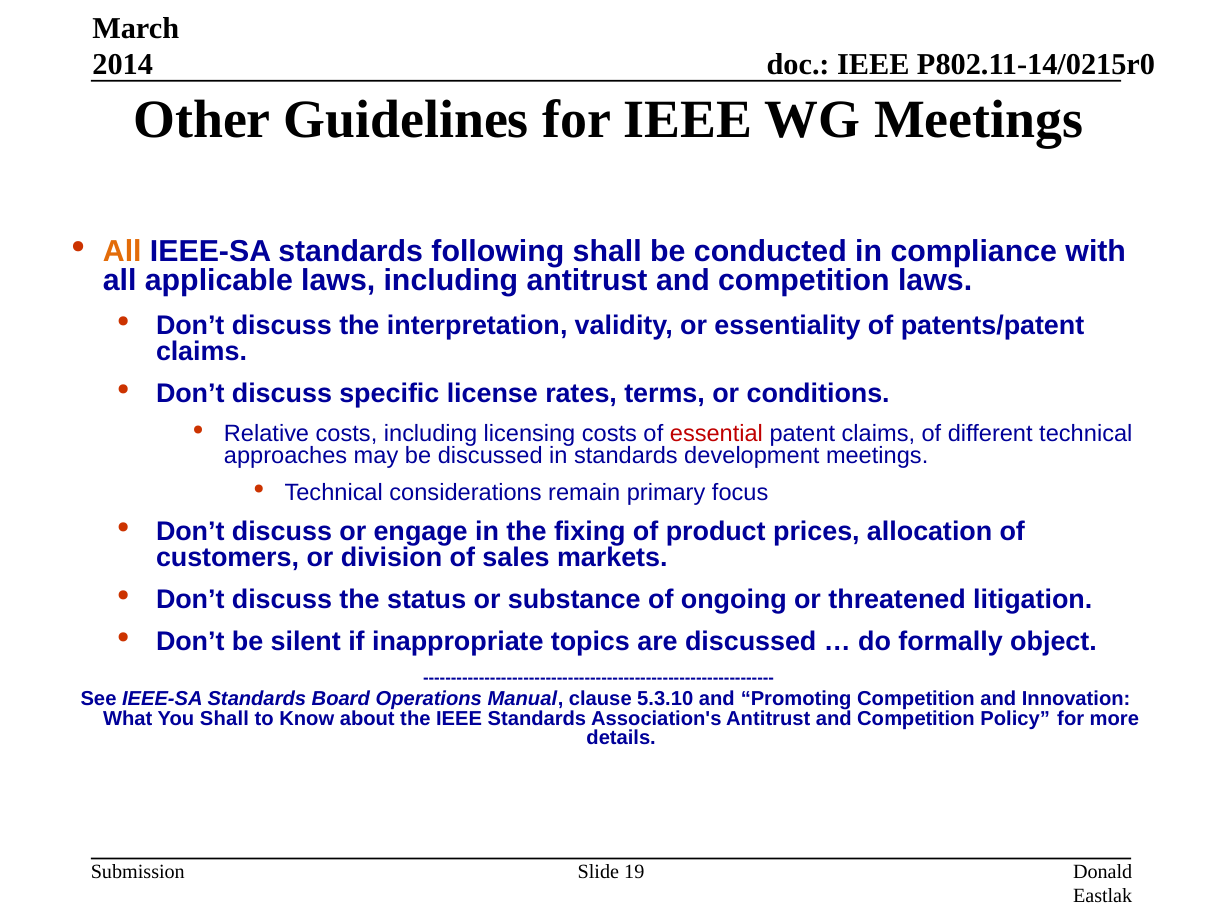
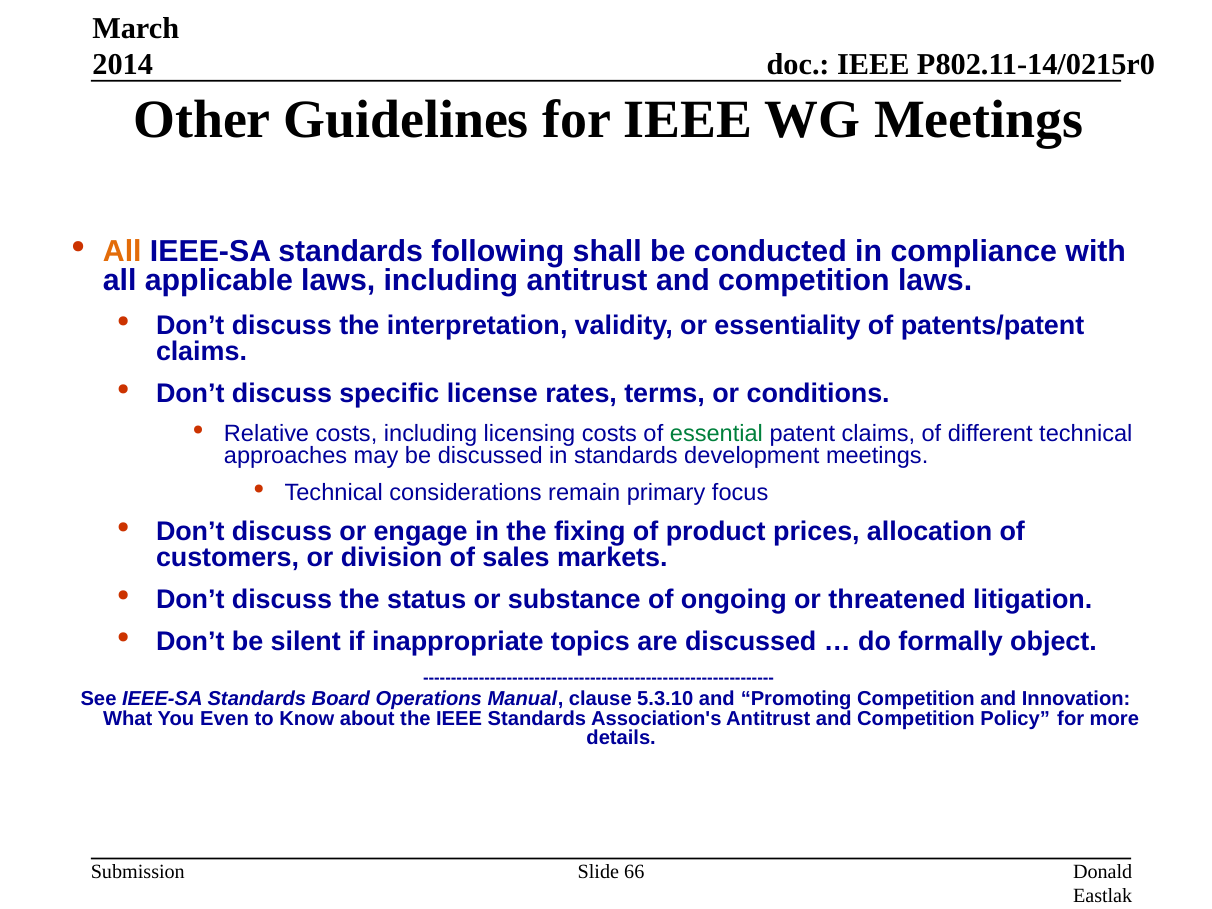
essential colour: red -> green (716, 434)
You Shall: Shall -> Even (224, 719)
19: 19 -> 66 (634, 872)
